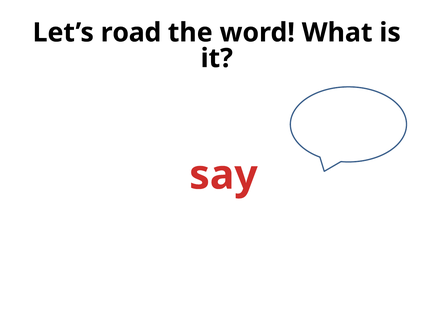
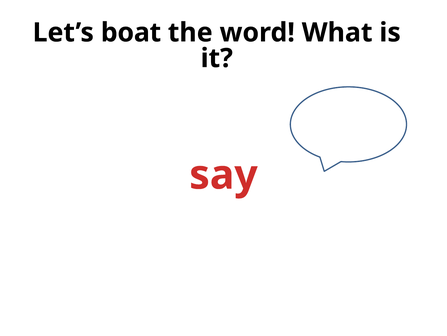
road: road -> boat (131, 33)
